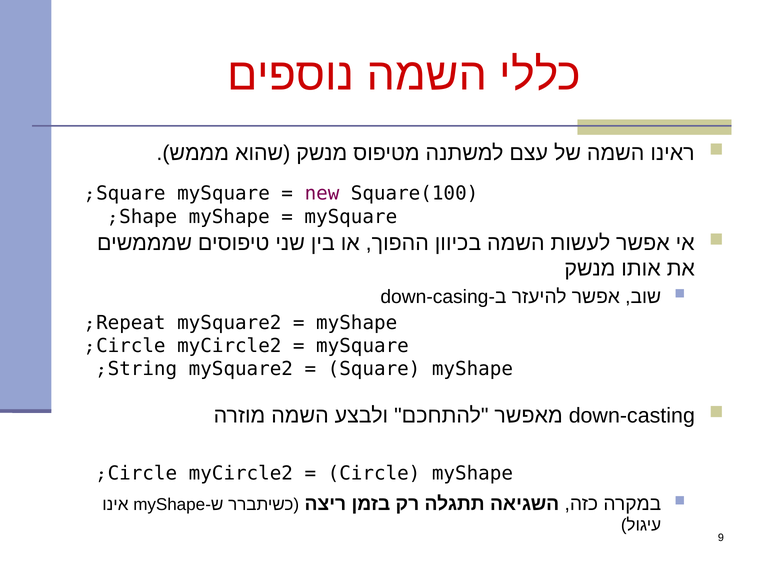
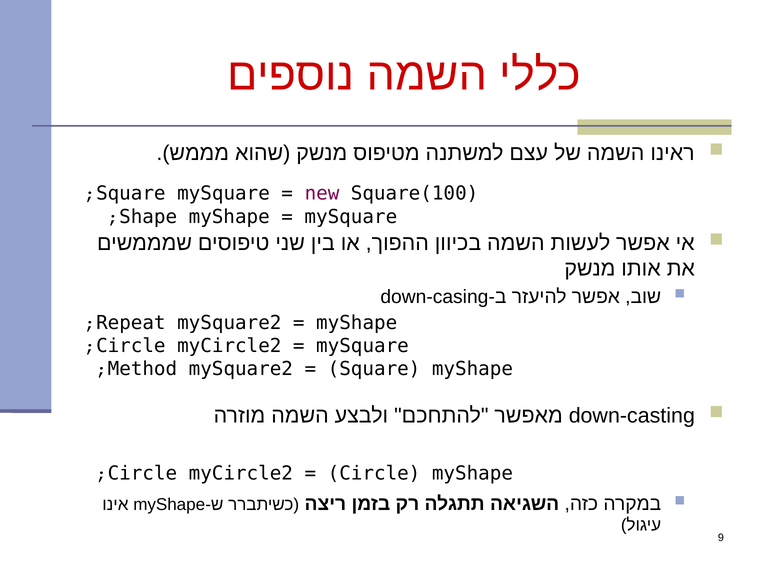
String: String -> Method (142, 369)
